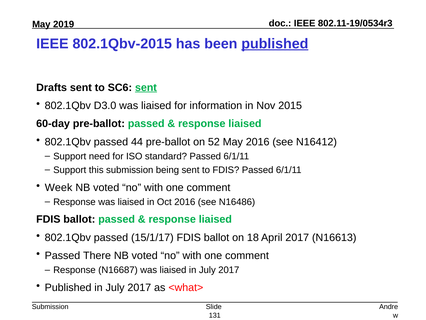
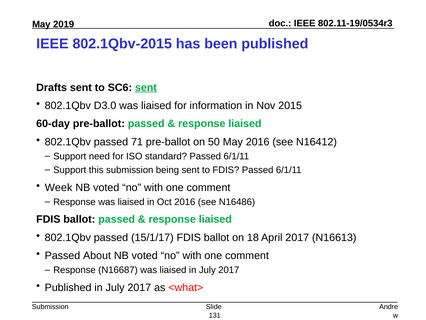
published underline: present -> none (275, 44)
44: 44 -> 71 (137, 142)
52: 52 -> 50 (214, 142)
There: There -> About (97, 255)
